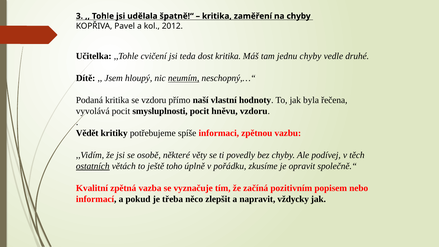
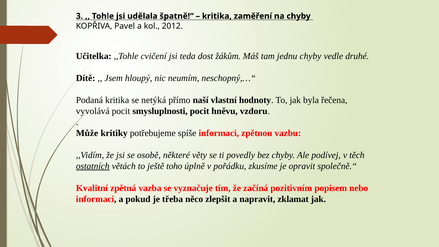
dost kritika: kritika -> žákům (228, 56)
neumím underline: present -> none (184, 78)
se vzdoru: vzdoru -> netýká (154, 100)
Vědět: Vědět -> Může (87, 133)
vždycky: vždycky -> zklamat (293, 199)
